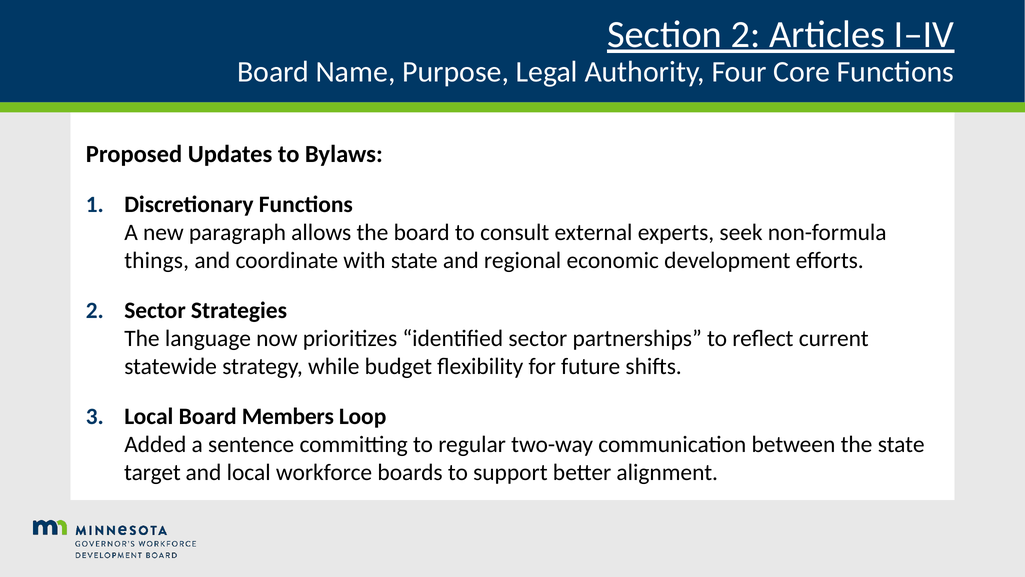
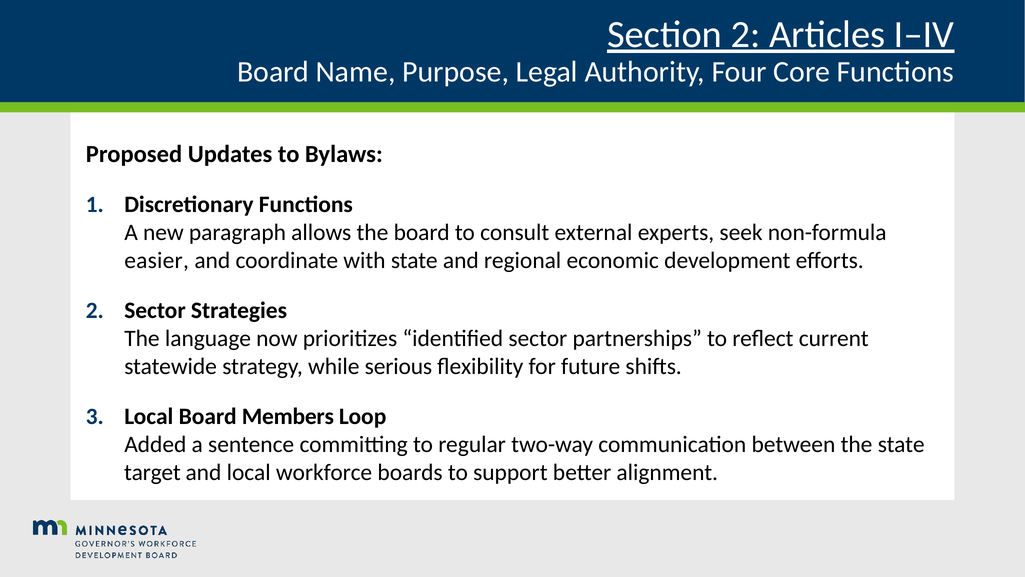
things: things -> easier (157, 261)
budget: budget -> serious (398, 366)
